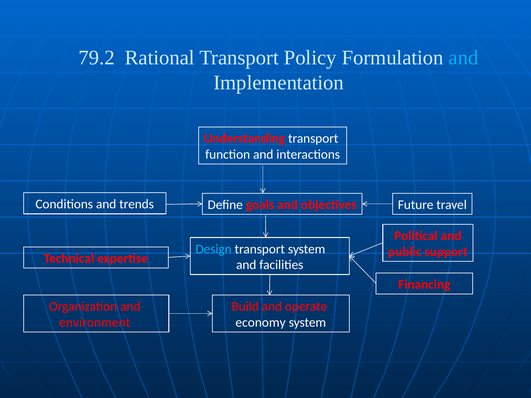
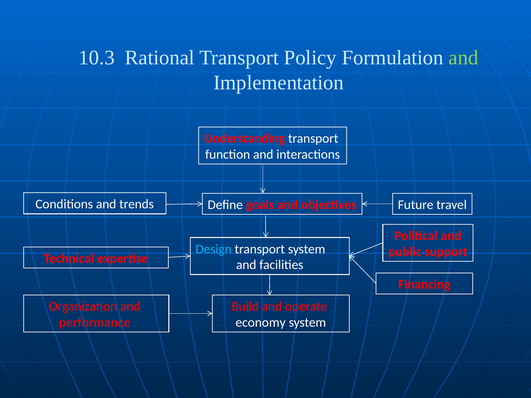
79.2: 79.2 -> 10.3 (97, 58)
and colour: light blue -> light green (464, 58)
environment: environment -> performance (95, 323)
